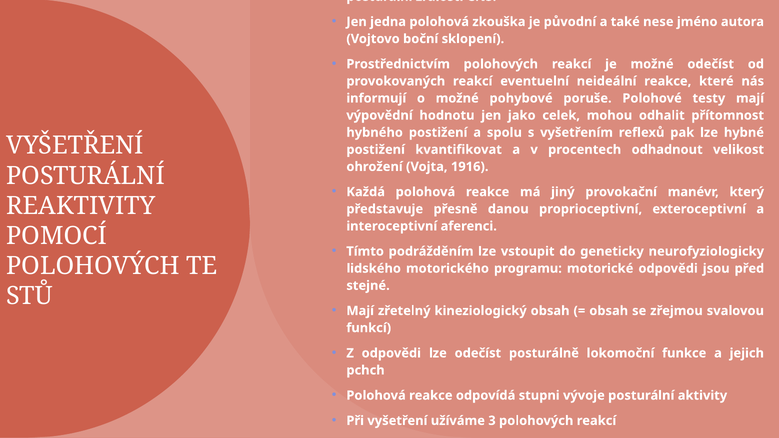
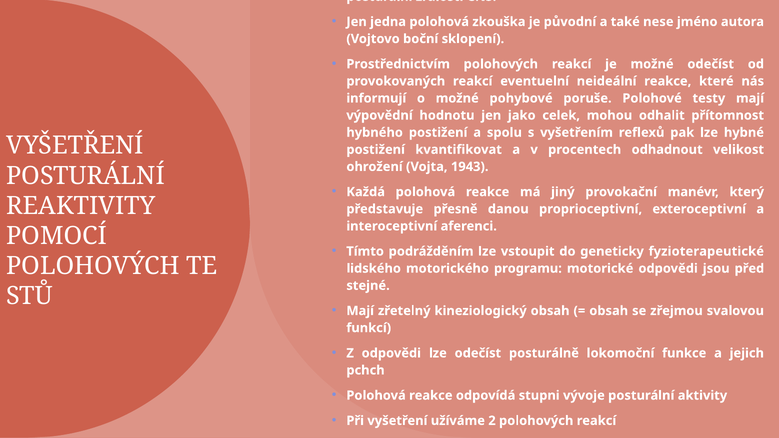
1916: 1916 -> 1943 (470, 167)
neurofyziologicky: neurofyziologicky -> fyzioterapeutické (706, 251)
3: 3 -> 2 (492, 421)
